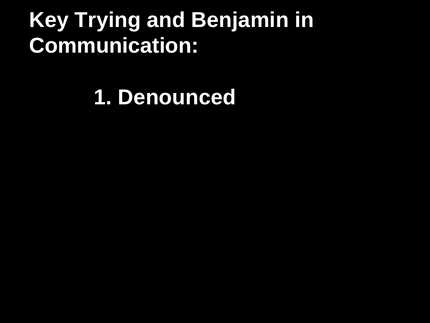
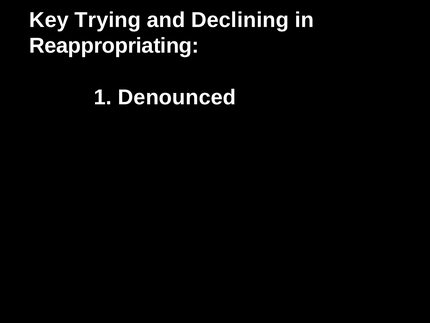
Benjamin: Benjamin -> Declining (240, 20)
Communication: Communication -> Reappropriating (114, 46)
